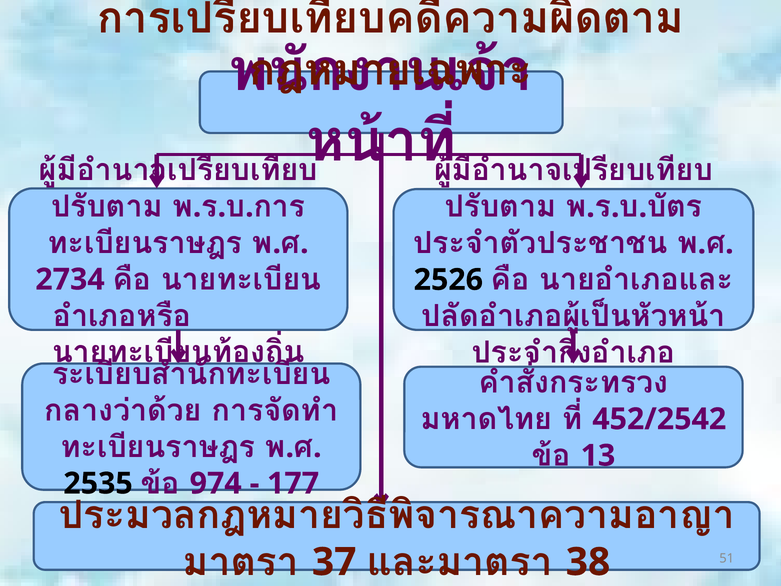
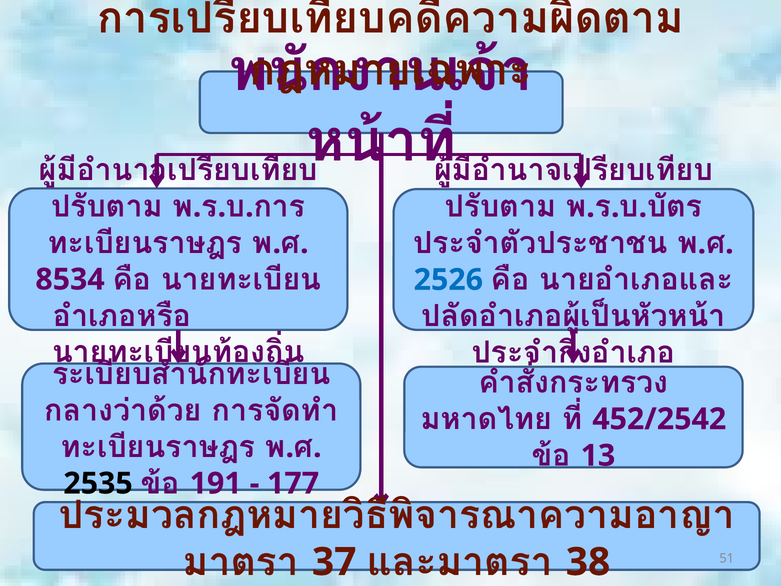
2734: 2734 -> 8534 (70, 279)
2526 colour: black -> blue (448, 280)
974: 974 -> 191 (216, 483)
